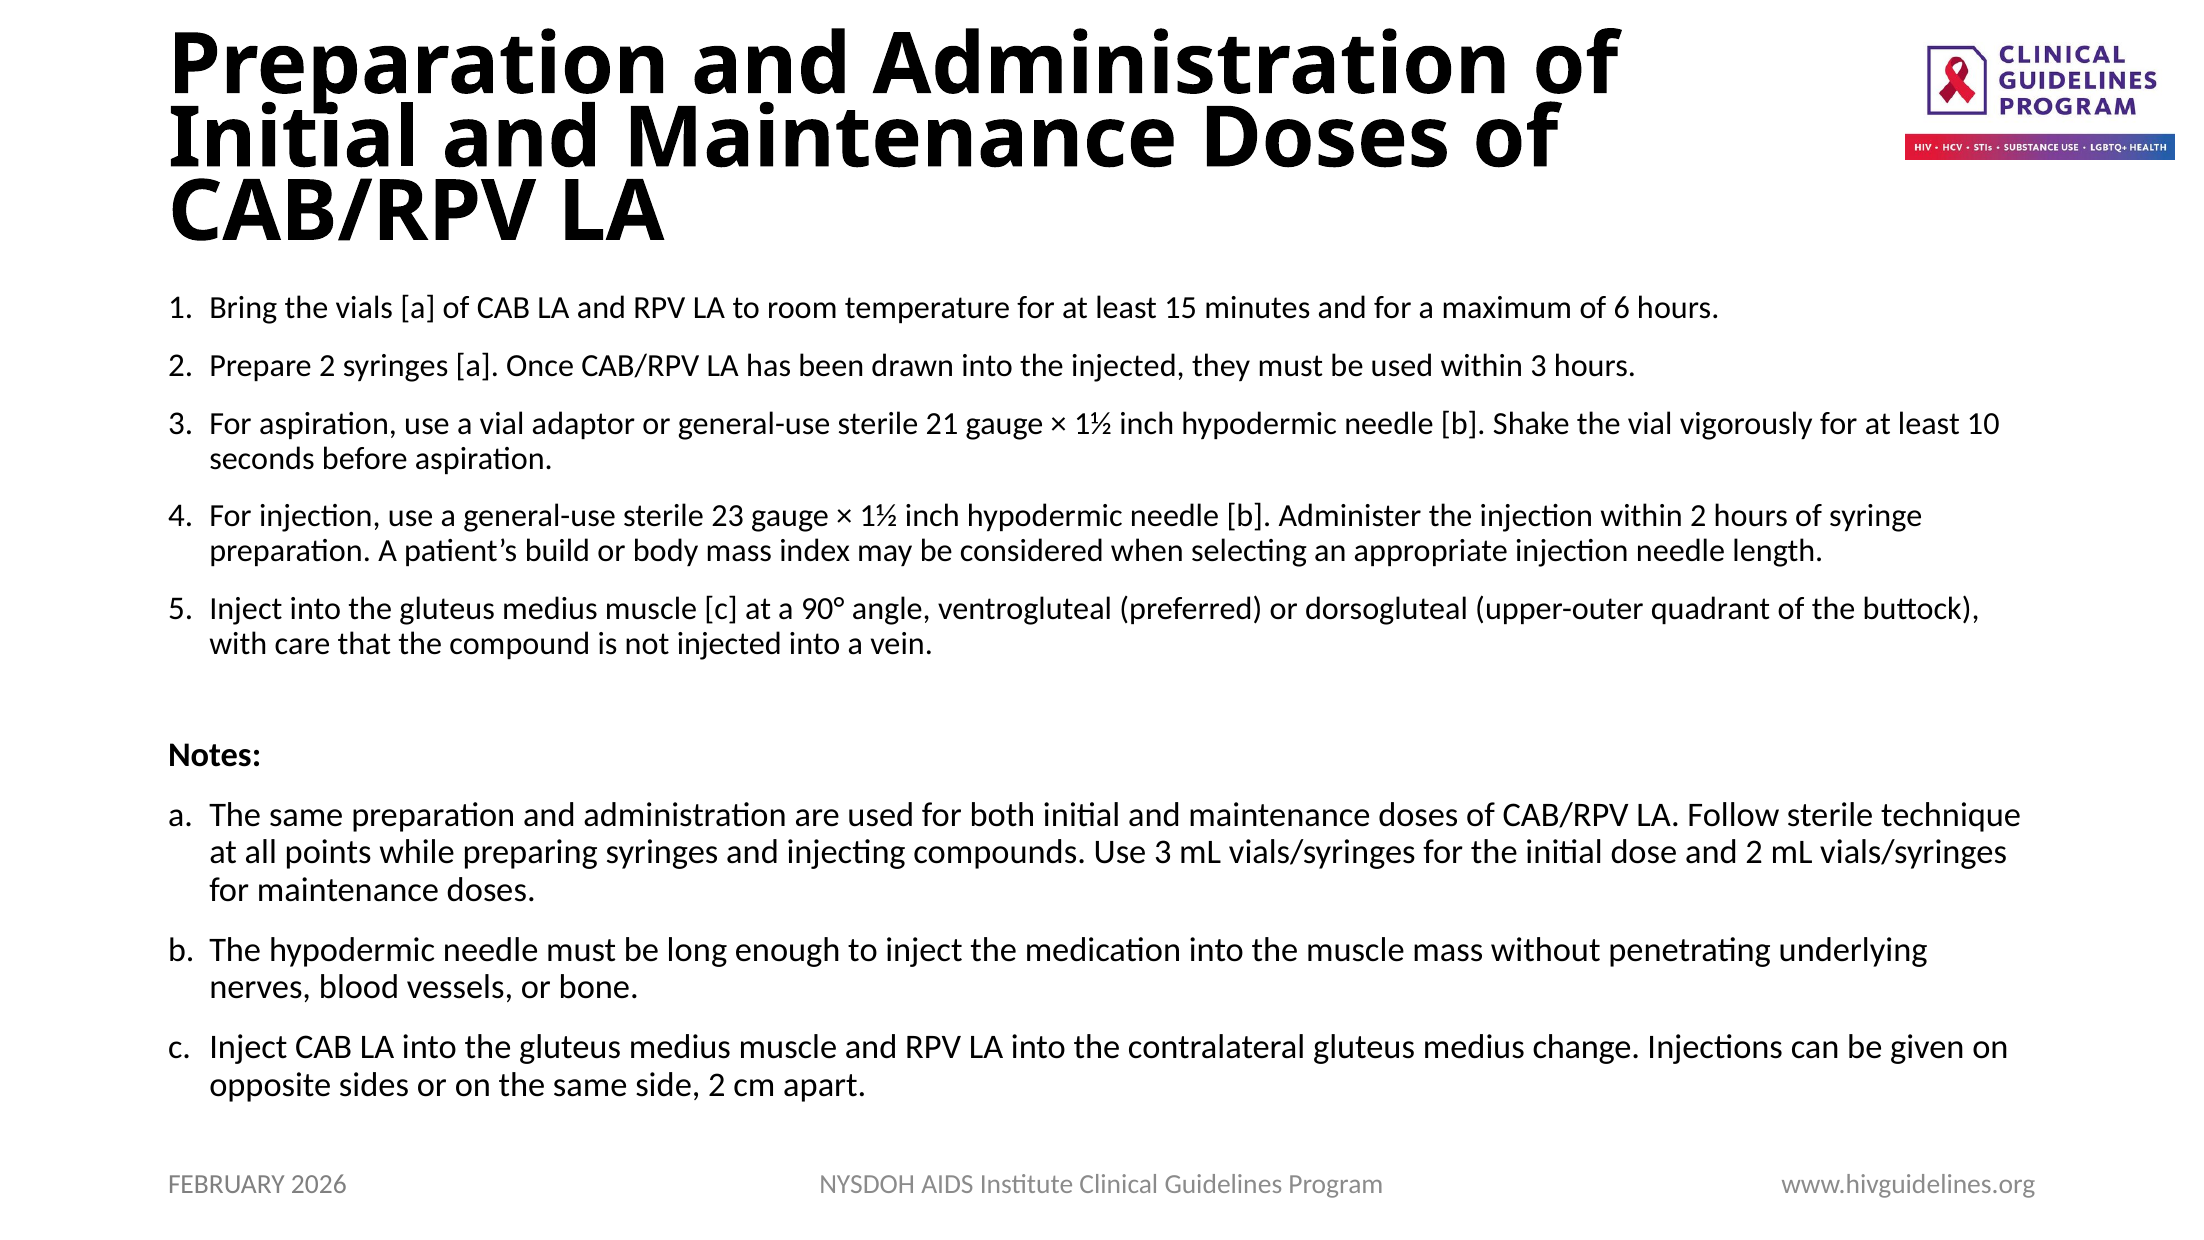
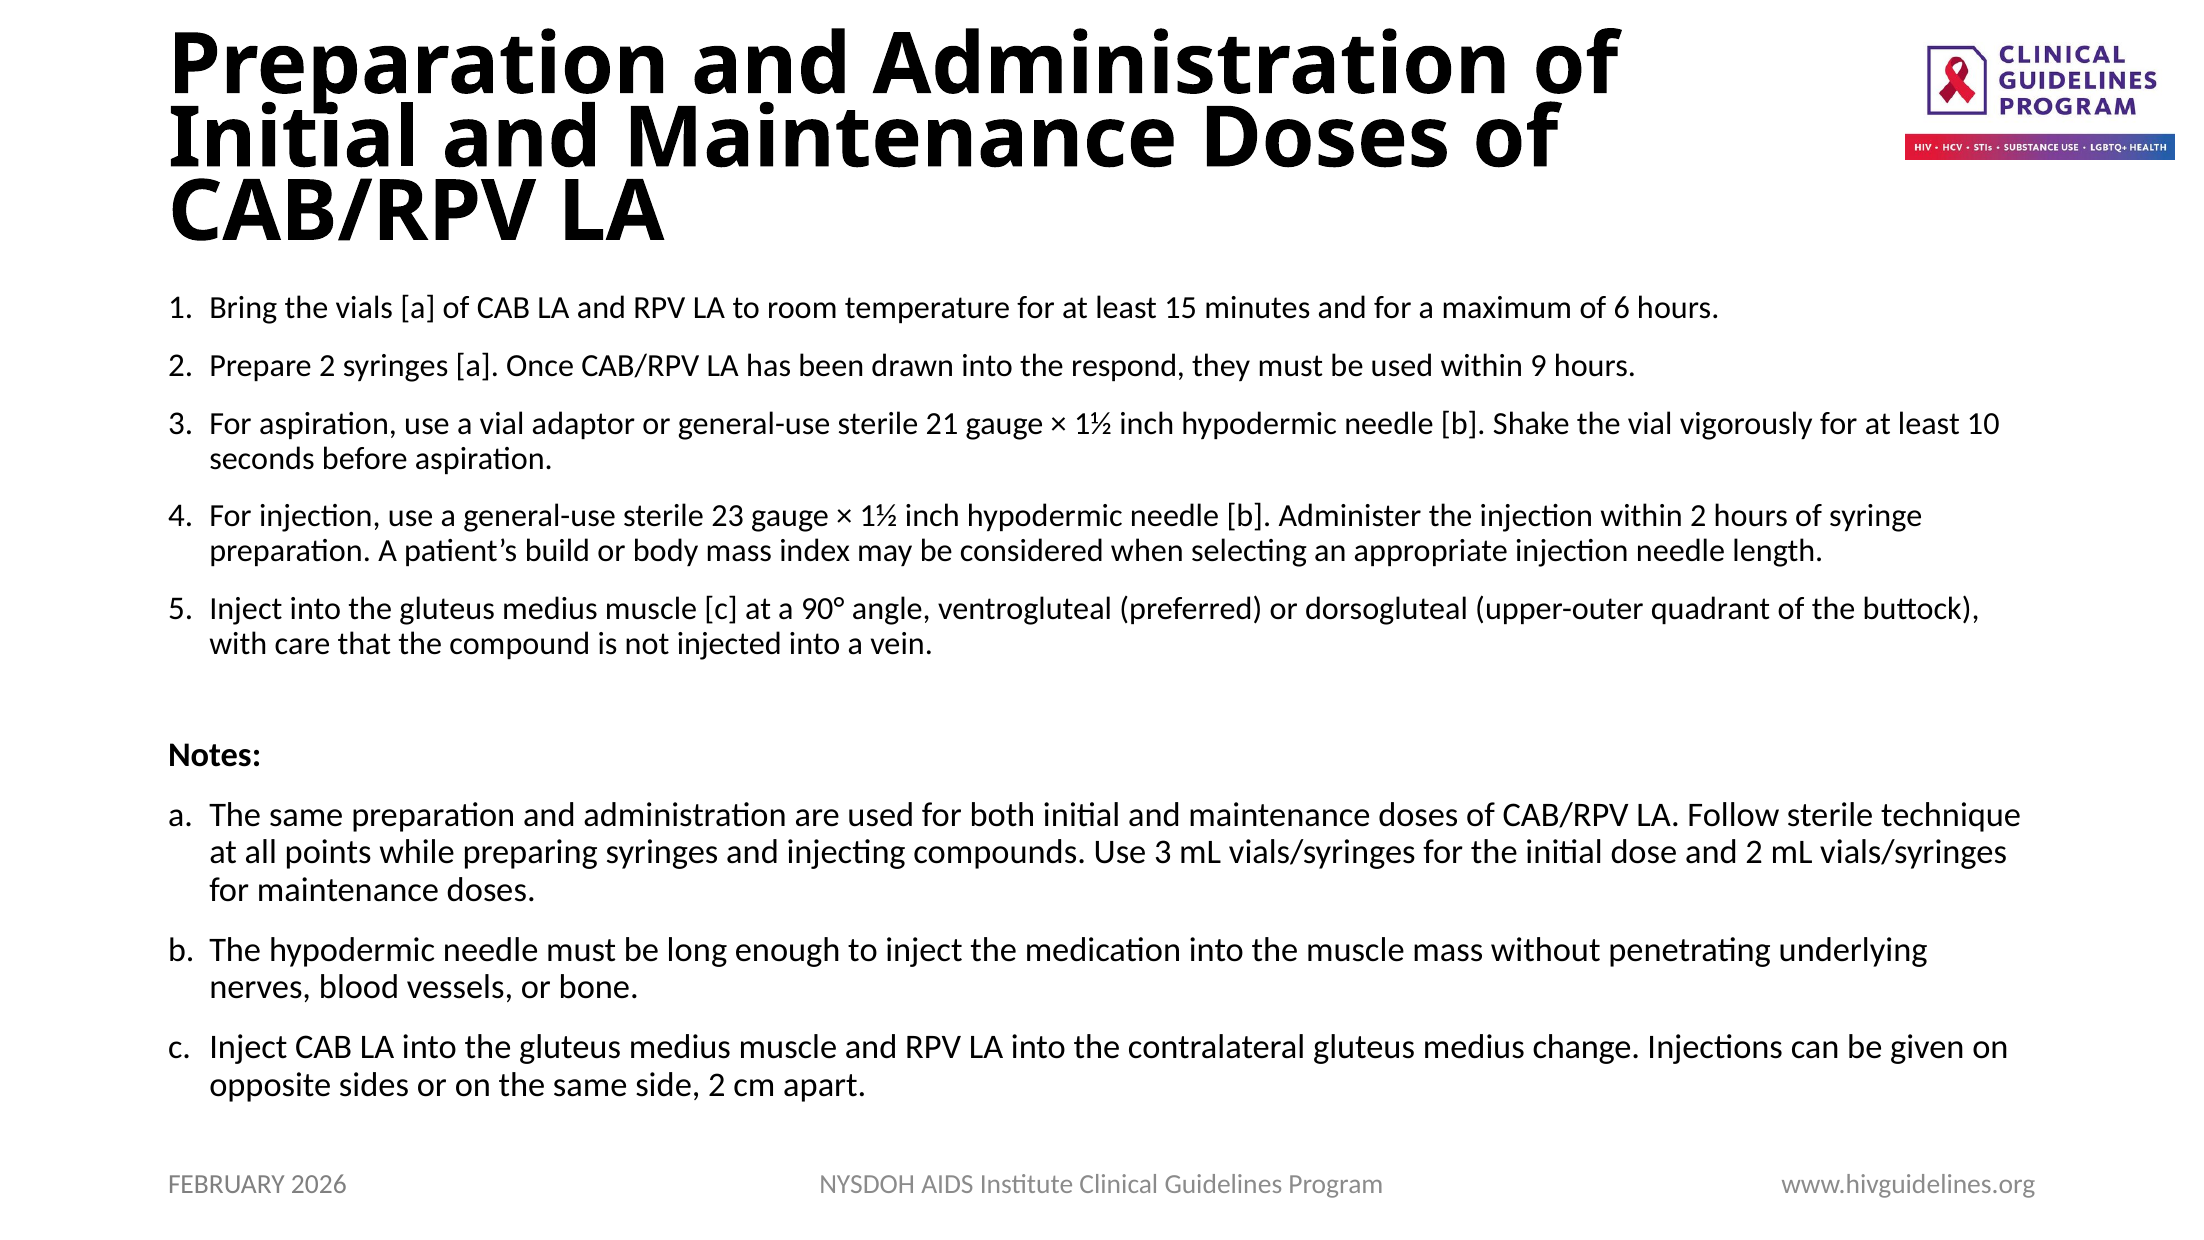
the injected: injected -> respond (1128, 366)
within 3: 3 -> 9 (1538, 366)
